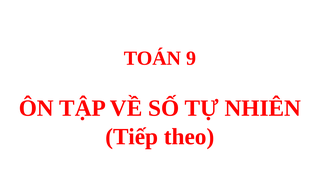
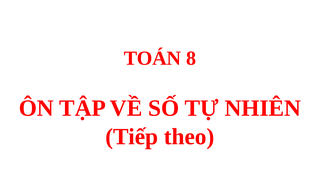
9: 9 -> 8 (191, 58)
